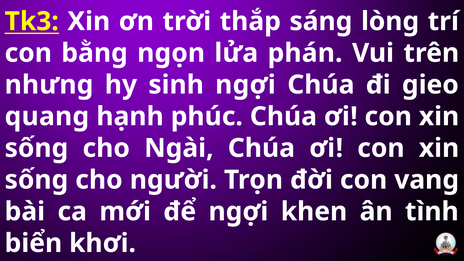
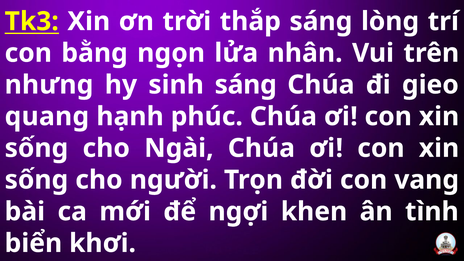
phán: phán -> nhân (305, 53)
sinh ngợi: ngợi -> sáng (246, 85)
